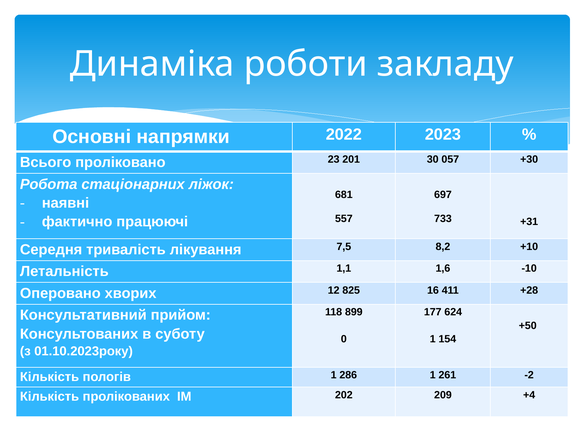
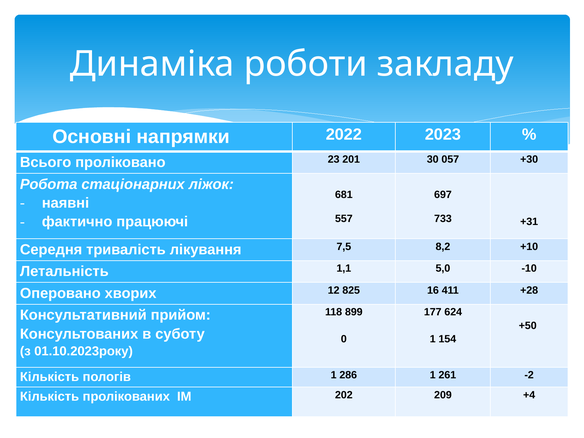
1,6: 1,6 -> 5,0 (443, 268)
